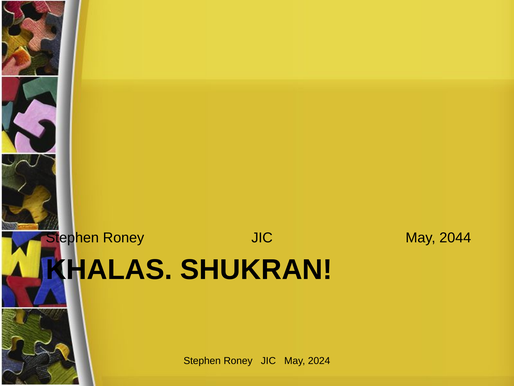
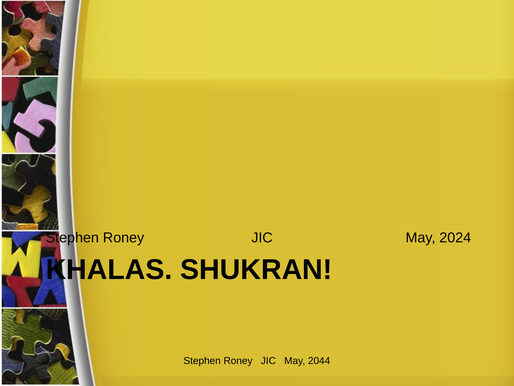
2044: 2044 -> 2024 (455, 238)
2024: 2024 -> 2044 (319, 360)
